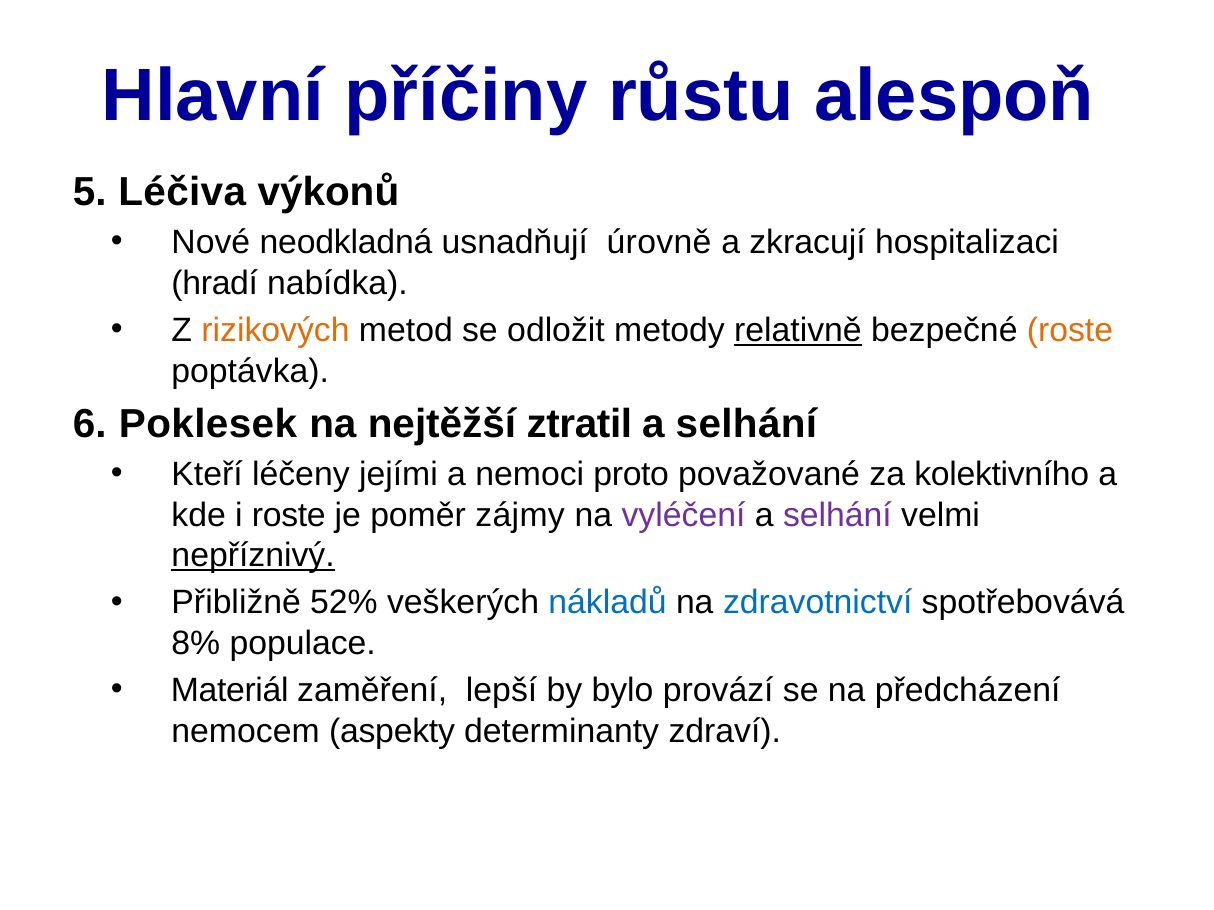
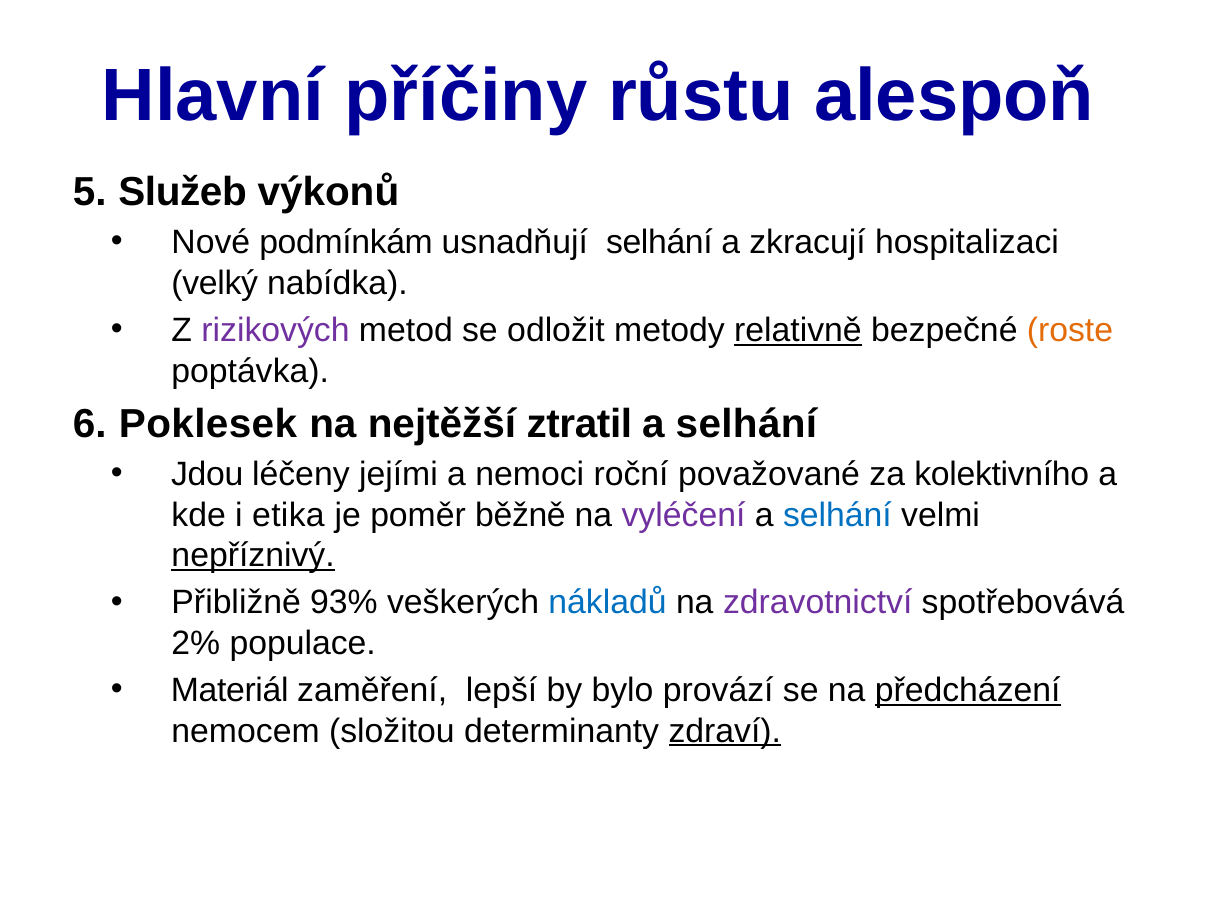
Léčiva: Léčiva -> Služeb (183, 192)
neodkladná: neodkladná -> podmínkám (346, 243)
usnadňují úrovně: úrovně -> selhání (659, 243)
hradí: hradí -> velký (215, 283)
rizikových colour: orange -> purple (276, 331)
Kteří: Kteří -> Jdou (207, 475)
proto: proto -> roční (631, 475)
i roste: roste -> etika (288, 515)
zájmy: zájmy -> běžně (520, 515)
selhání colour: purple -> blue (837, 515)
52%: 52% -> 93% (344, 603)
zdravotnictví colour: blue -> purple (818, 603)
8%: 8% -> 2% (196, 644)
předcházení underline: none -> present (968, 691)
aspekty: aspekty -> složitou (392, 731)
zdraví underline: none -> present (725, 731)
